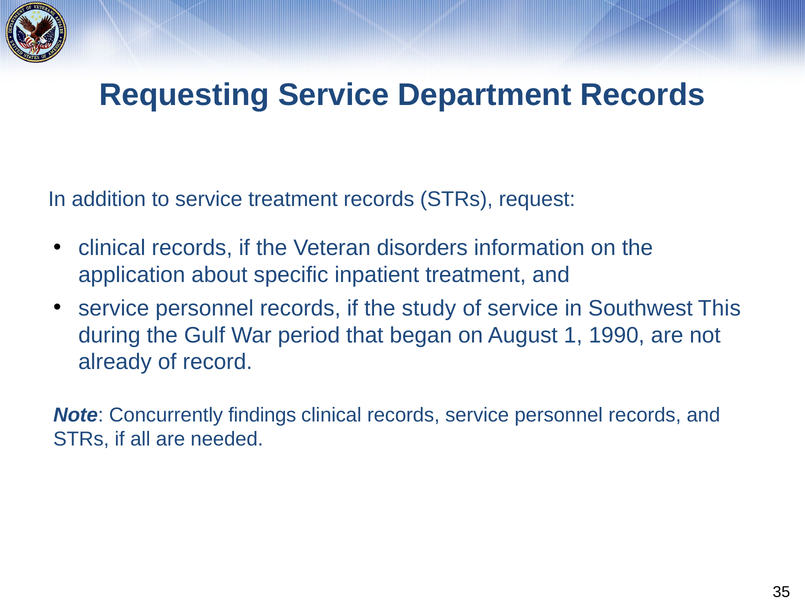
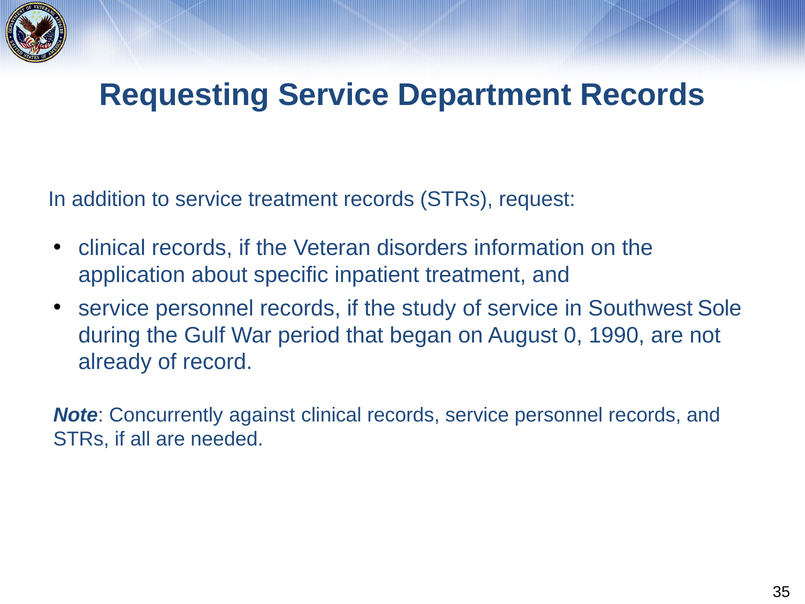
This: This -> Sole (720, 308)
1: 1 -> 0 (573, 335)
findings: findings -> against (262, 415)
